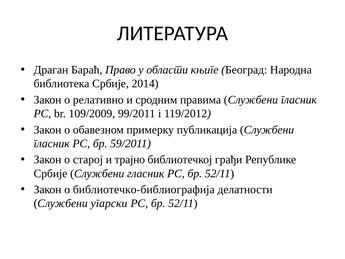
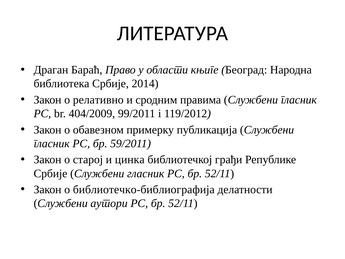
109/2009: 109/2009 -> 404/2009 (92, 114)
трајно: трајно -> цинка (130, 159)
угарски: угарски -> аутори (109, 203)
